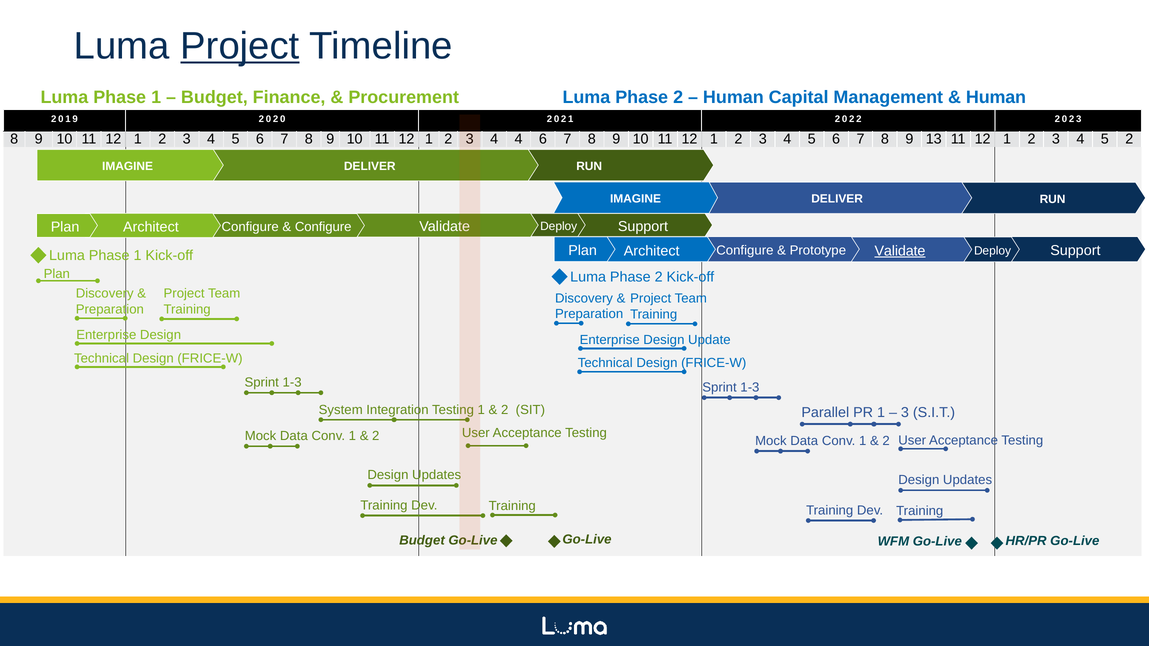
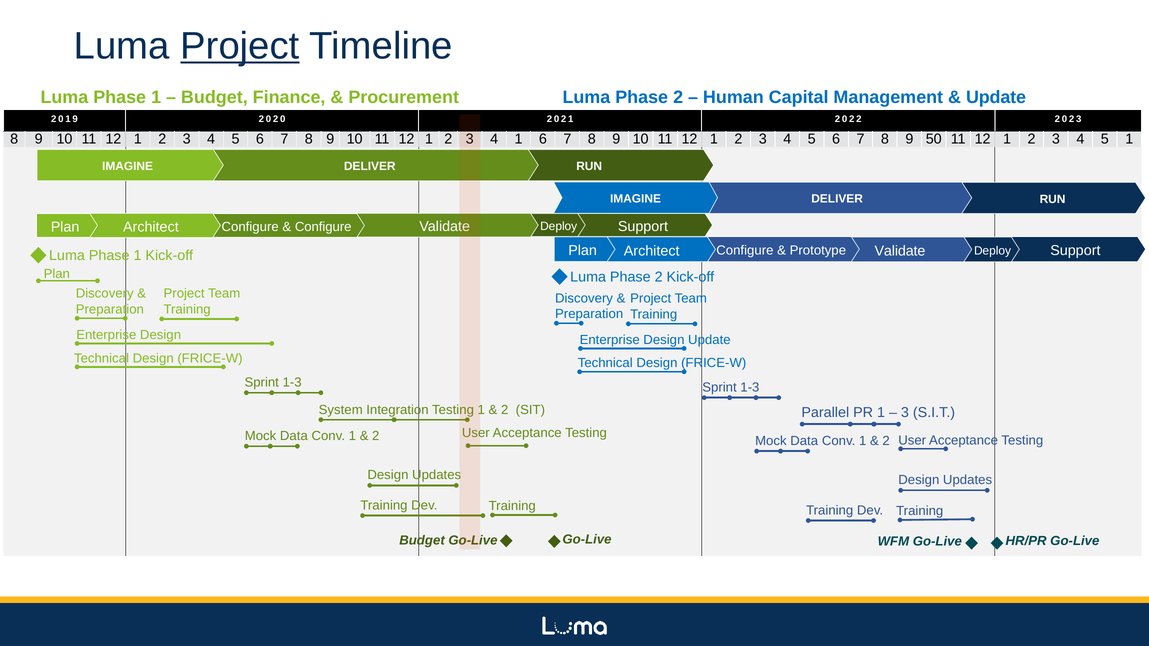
Human: Human -> Update (996, 97)
4 4: 4 -> 1 (519, 139)
13: 13 -> 50 (934, 139)
5 2: 2 -> 1 (1129, 139)
Validate underline: present -> none (900, 251)
